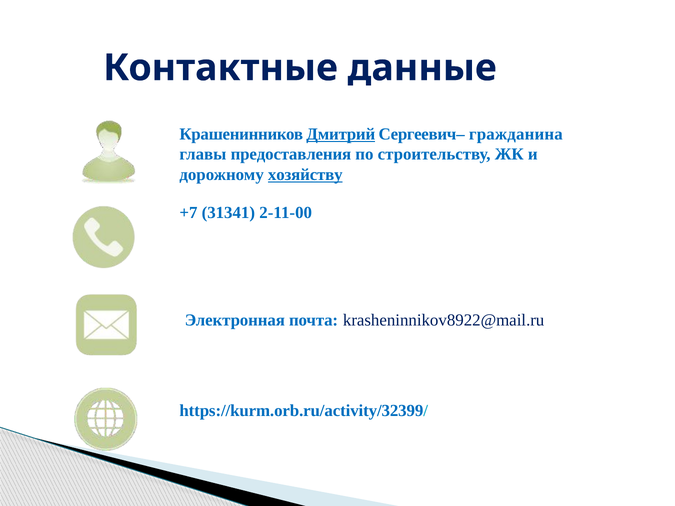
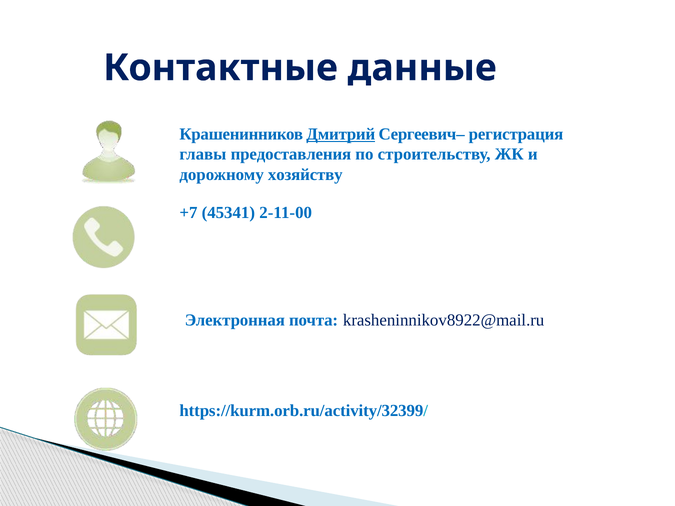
гражданина: гражданина -> регистрация (516, 134)
хозяйству underline: present -> none (305, 175)
31341: 31341 -> 45341 (228, 213)
